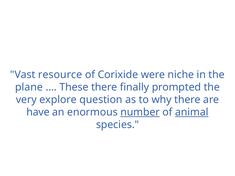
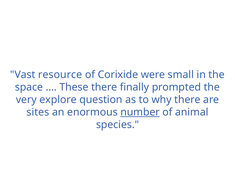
niche: niche -> small (181, 75)
plane: plane -> space (29, 87)
have: have -> sites (38, 112)
animal underline: present -> none (192, 112)
